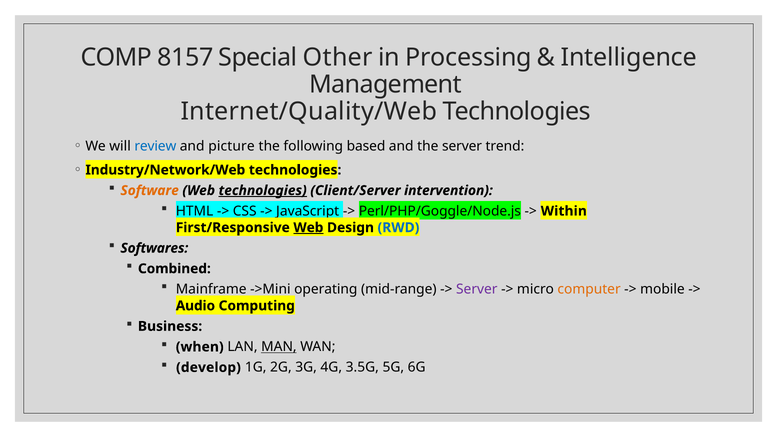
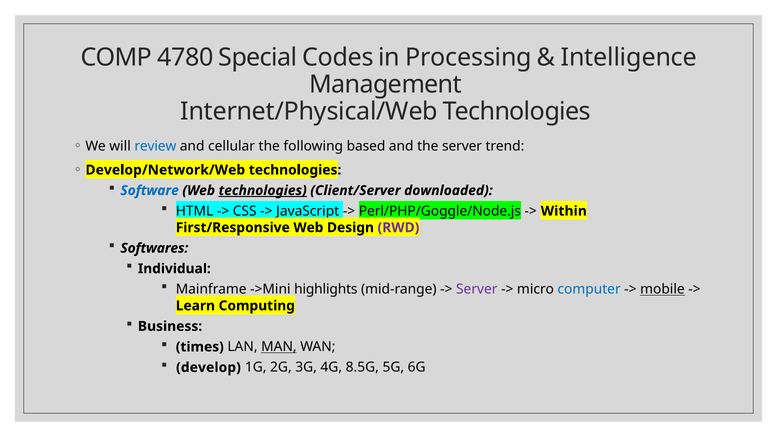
8157: 8157 -> 4780 (185, 57)
Other: Other -> Codes (338, 57)
Internet/Quality/Web: Internet/Quality/Web -> Internet/Physical/Web (309, 112)
picture: picture -> cellular (232, 146)
Industry/Network/Web: Industry/Network/Web -> Develop/Network/Web (165, 170)
Software colour: orange -> blue (150, 191)
intervention: intervention -> downloaded (448, 191)
Web underline: present -> none (308, 228)
RWD colour: blue -> purple (398, 228)
Combined: Combined -> Individual (174, 269)
operating: operating -> highlights (326, 289)
computer colour: orange -> blue (589, 289)
mobile underline: none -> present (662, 289)
Audio: Audio -> Learn (195, 306)
when: when -> times (200, 347)
3.5G: 3.5G -> 8.5G (362, 367)
